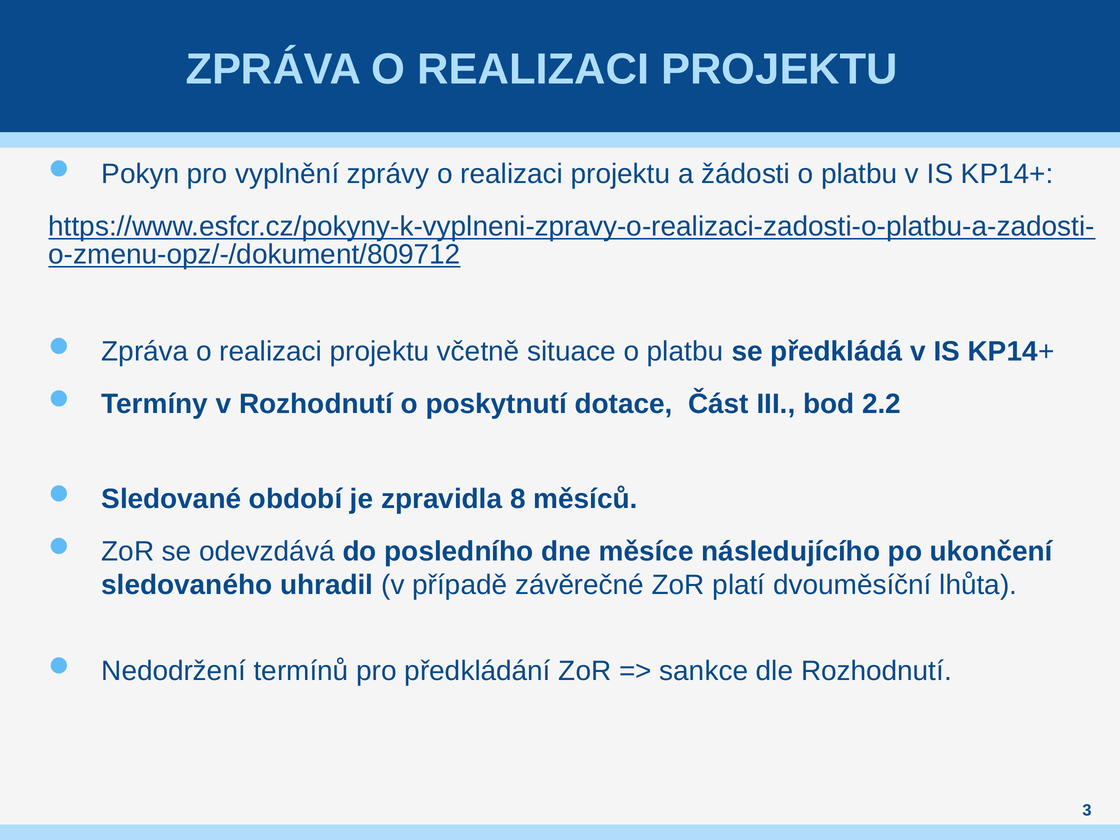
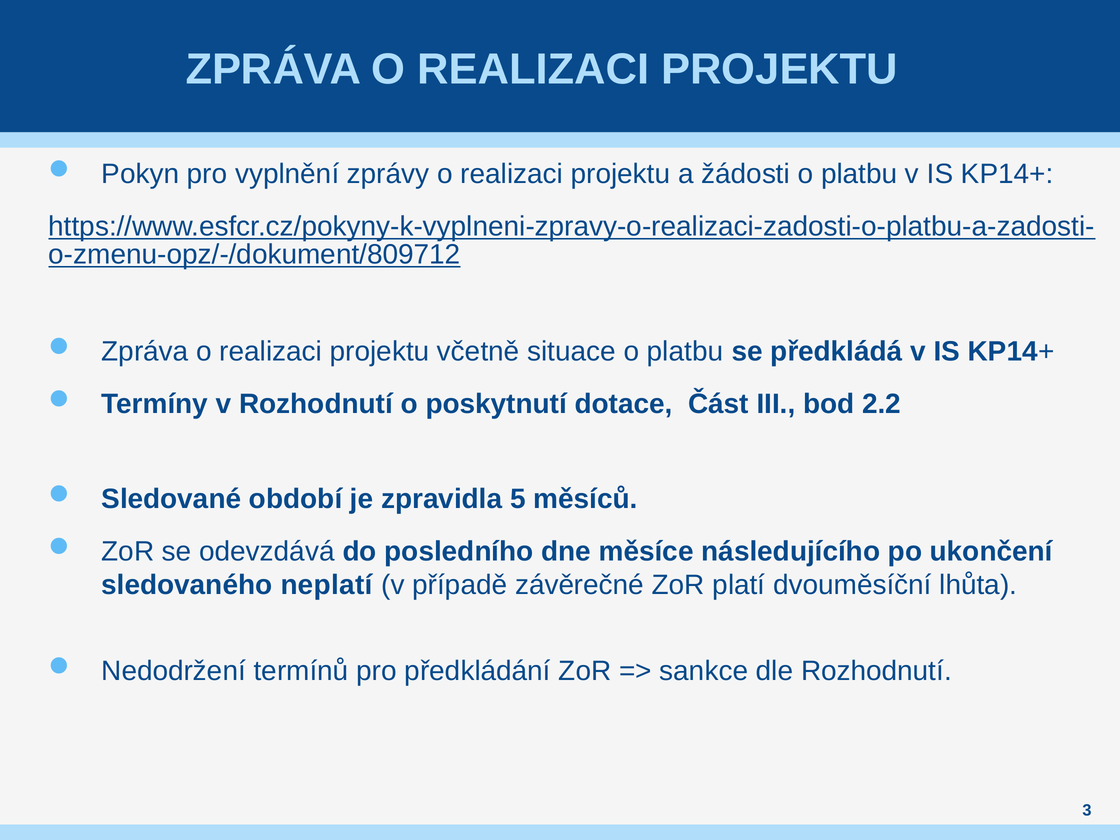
8: 8 -> 5 (518, 499)
uhradil: uhradil -> neplatí (326, 585)
